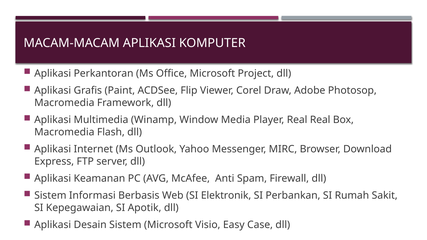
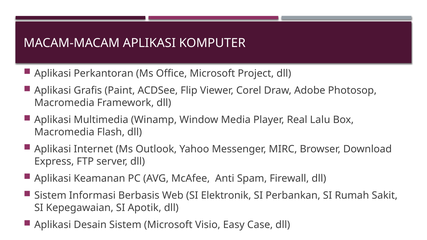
Real Real: Real -> Lalu (320, 120)
